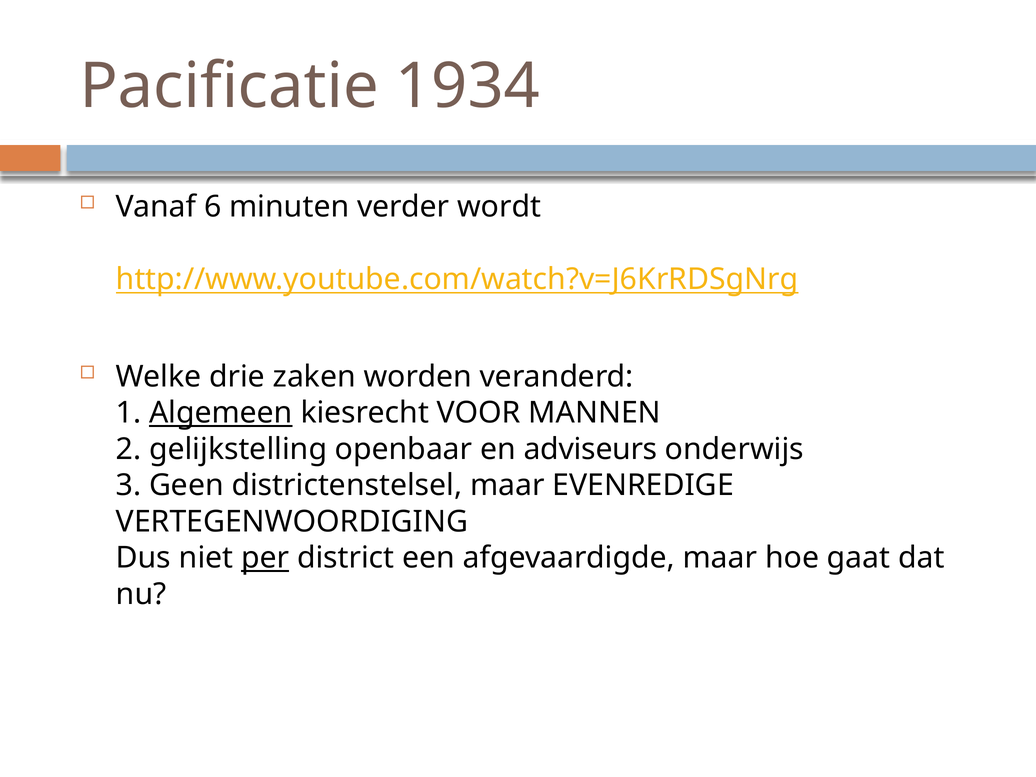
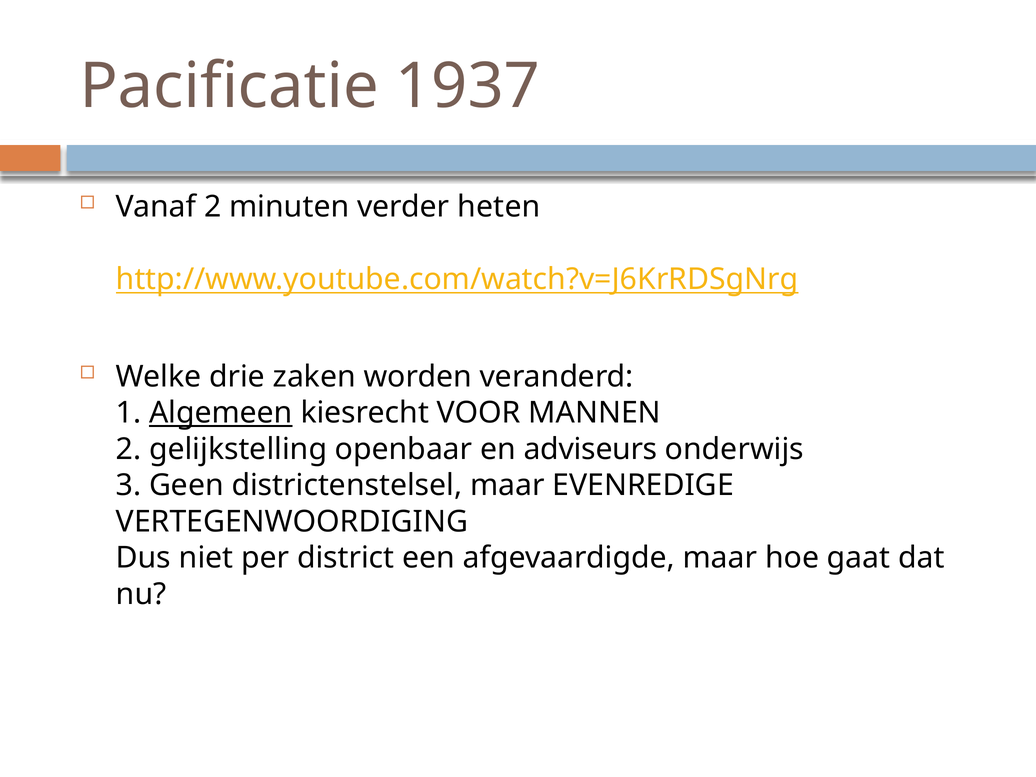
1934: 1934 -> 1937 (468, 86)
Vanaf 6: 6 -> 2 (213, 207)
wordt: wordt -> heten (499, 207)
per underline: present -> none (265, 558)
